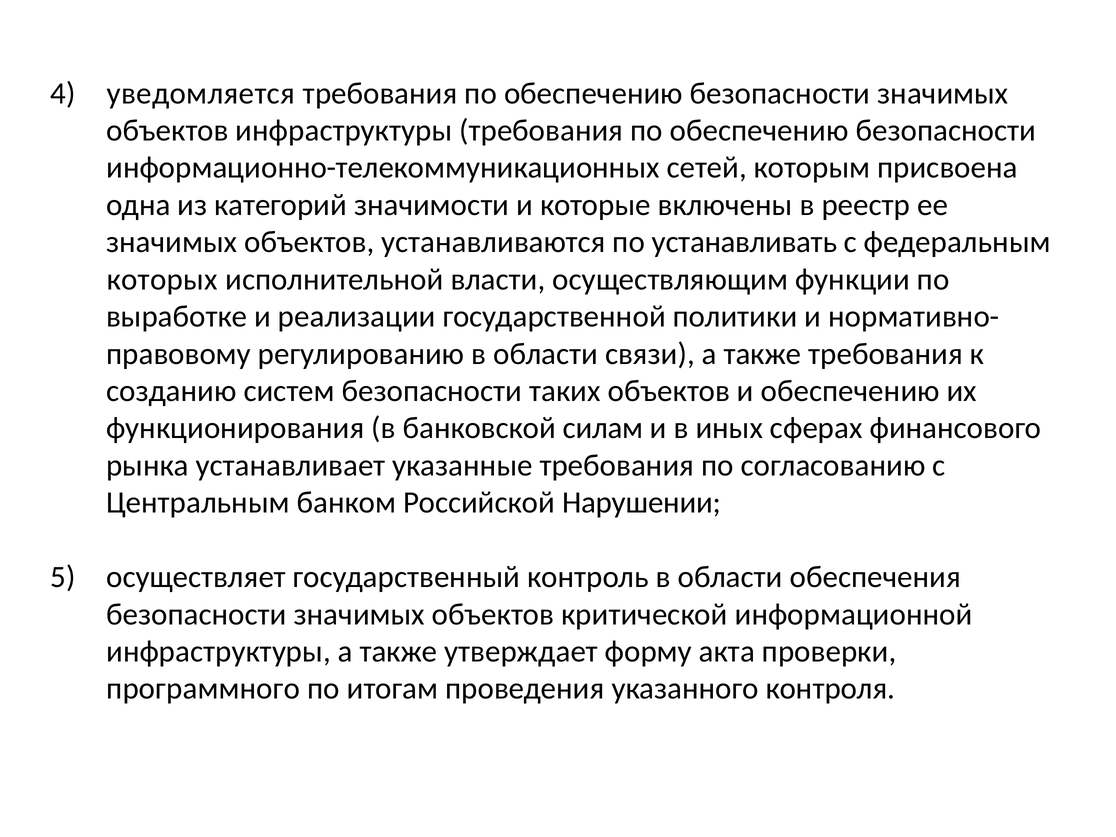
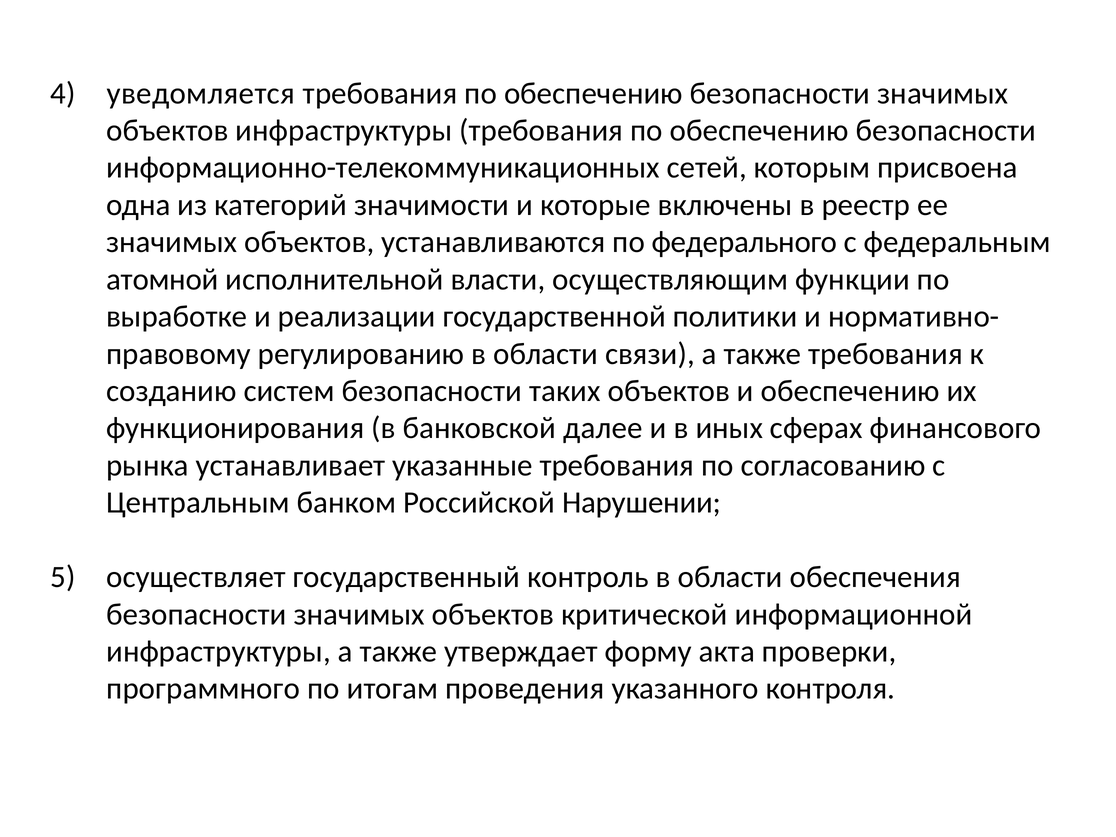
устанавливать: устанавливать -> федерального (745, 242)
которых: которых -> атомной (162, 279)
силам: силам -> далее (603, 428)
